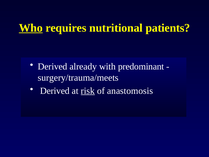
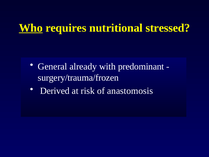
patients: patients -> stressed (168, 28)
Derived: Derived -> General (52, 66)
surgery/trauma/meets: surgery/trauma/meets -> surgery/trauma/frozen (78, 78)
risk underline: present -> none (88, 91)
